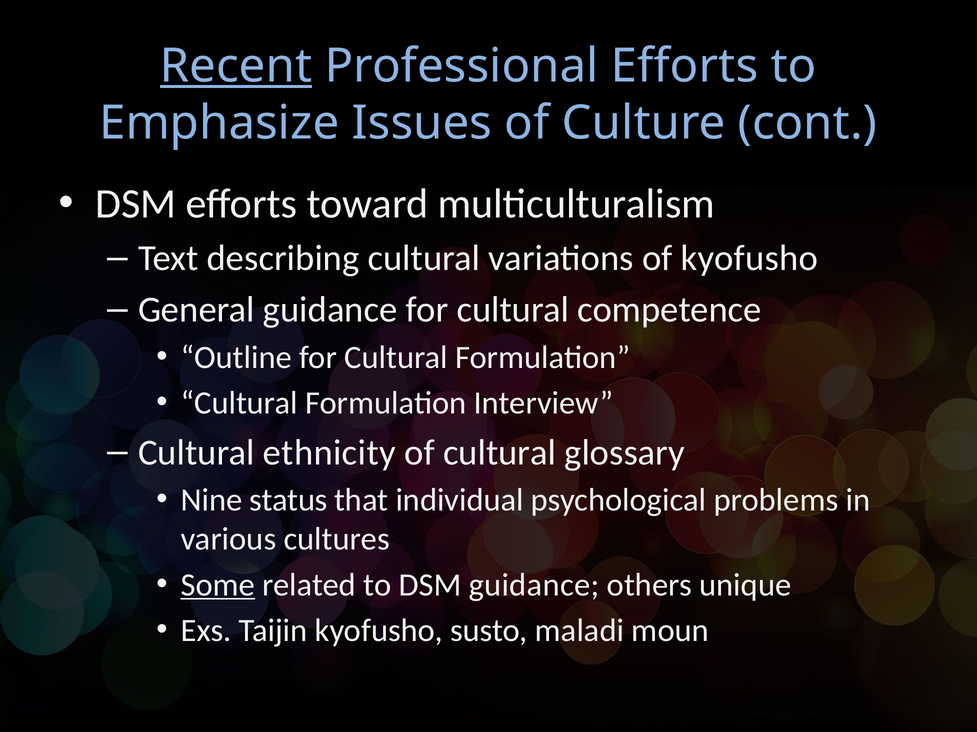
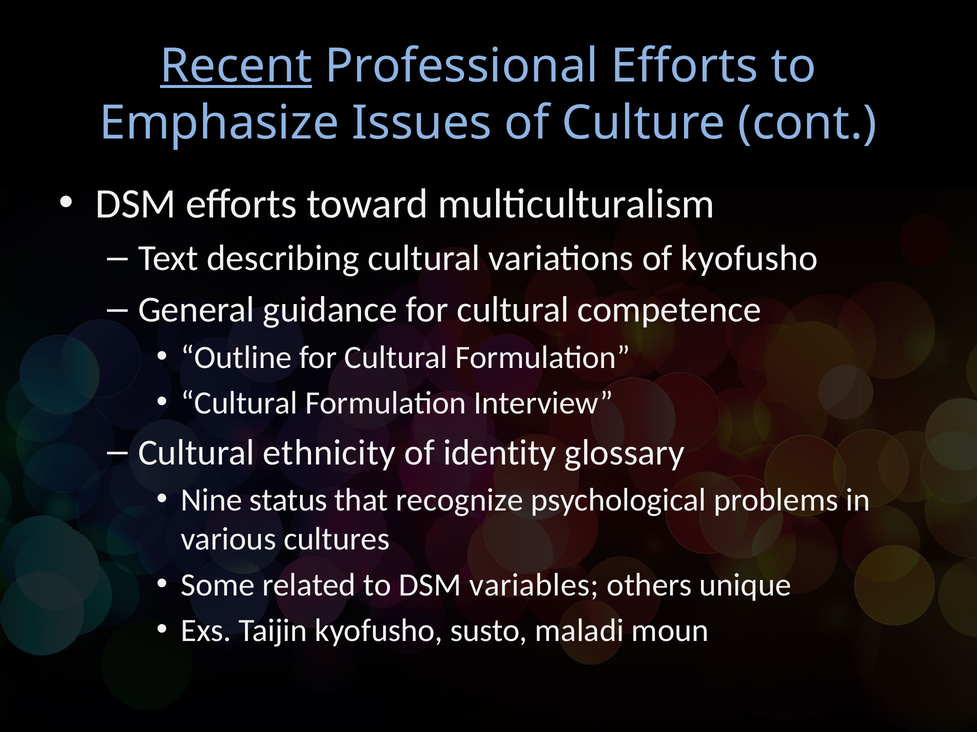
of cultural: cultural -> identity (500, 453)
individual: individual -> recognize (460, 501)
Some underline: present -> none (218, 585)
DSM guidance: guidance -> variables (534, 585)
